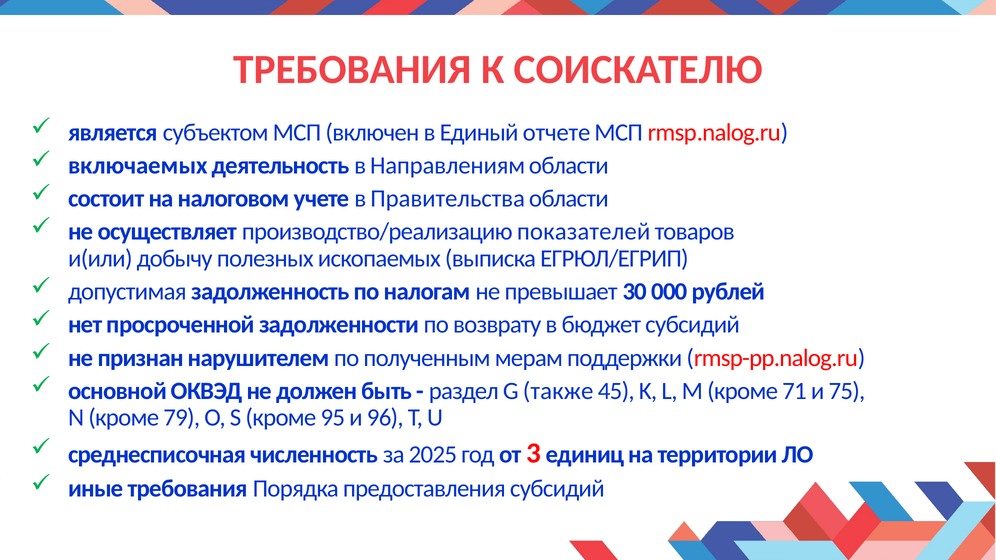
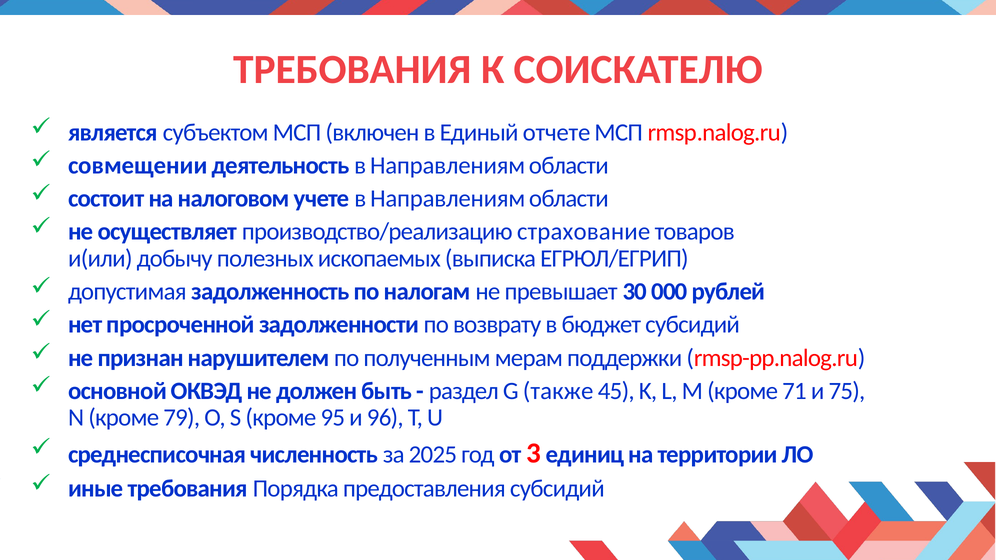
включаемых: включаемых -> совмещении (138, 166)
учете в Правительства: Правительства -> Направлениям (448, 199)
показателей: показателей -> страхование (584, 232)
